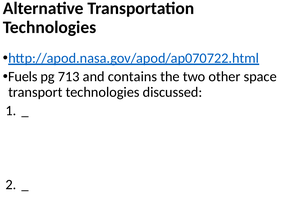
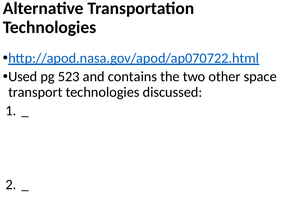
Fuels: Fuels -> Used (23, 76)
713: 713 -> 523 (69, 76)
